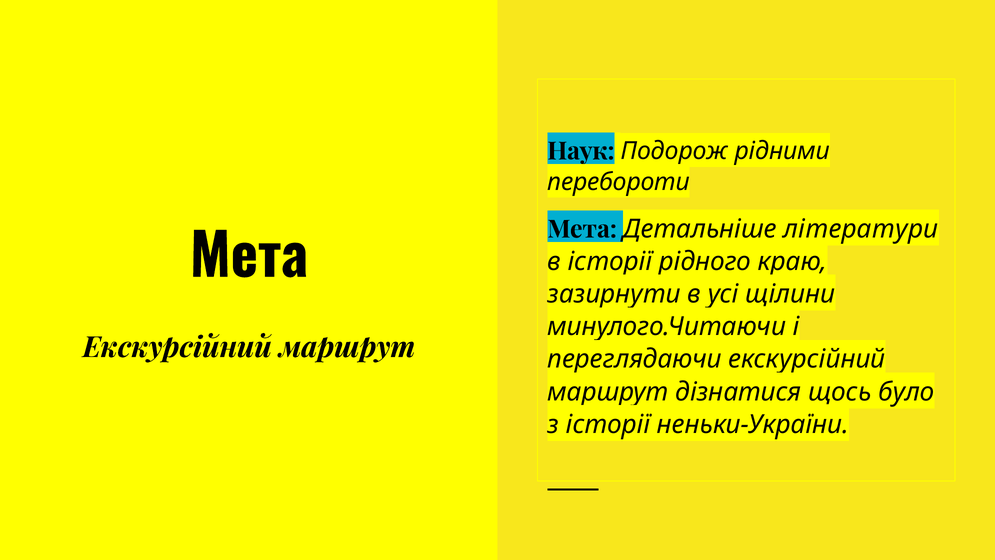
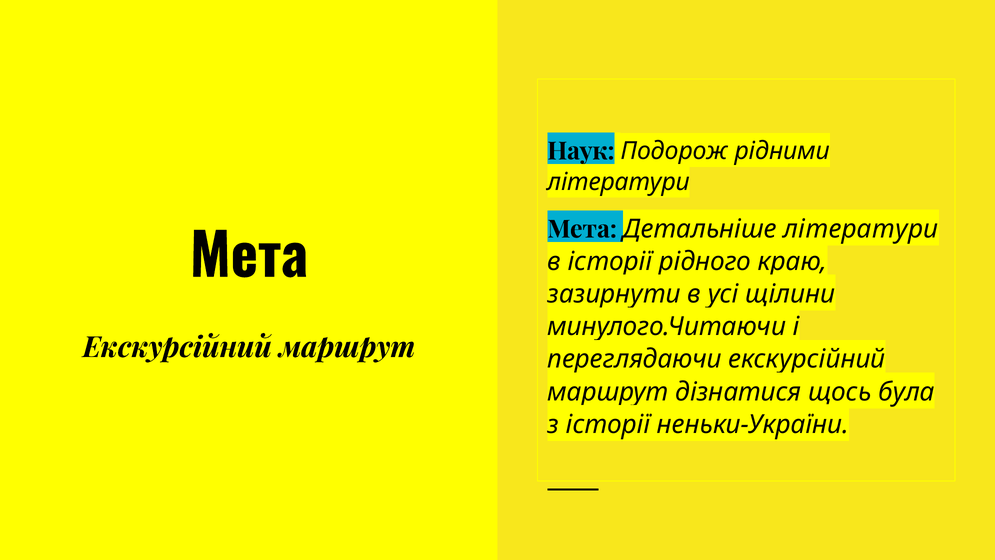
перебороти: перебороти -> літератури (619, 182)
було: було -> була (906, 392)
